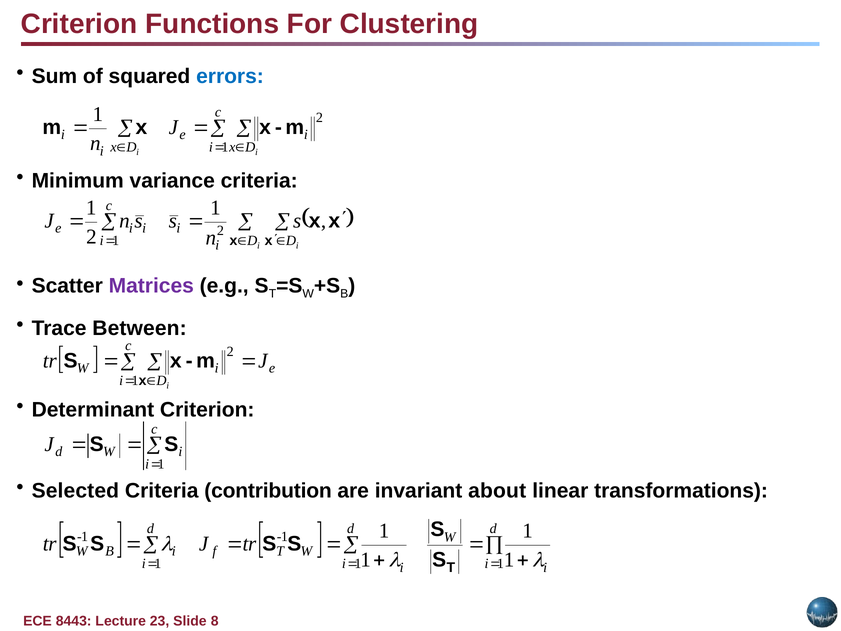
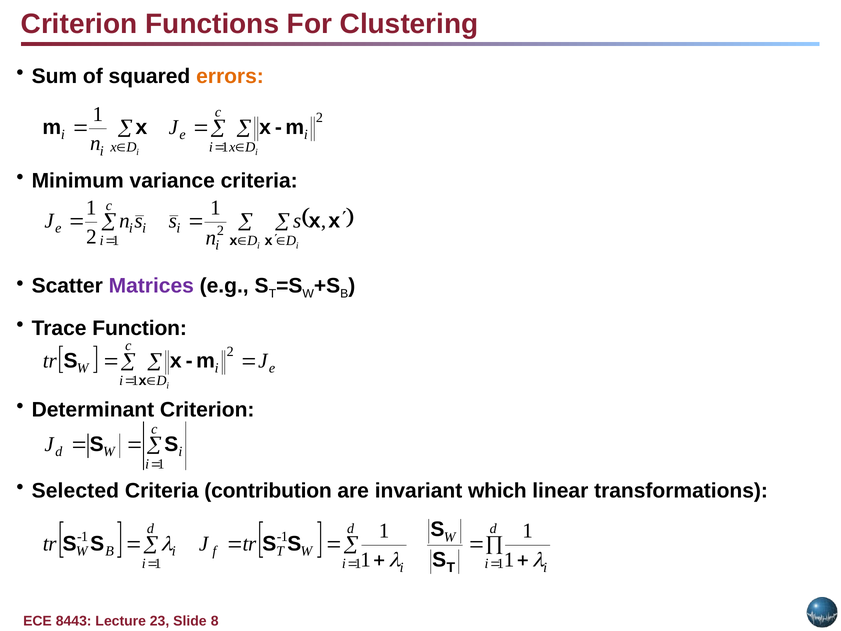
errors colour: blue -> orange (230, 76)
Between: Between -> Function (140, 328)
about: about -> which (497, 491)
